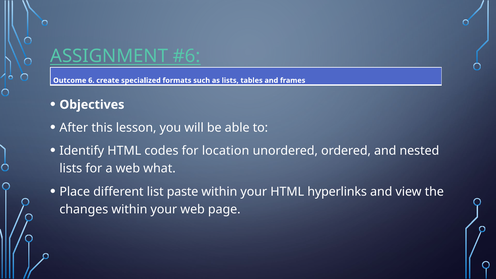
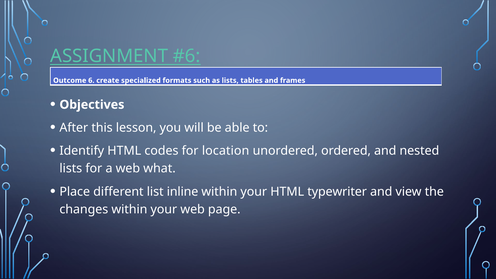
paste: paste -> inline (183, 192)
hyperlinks: hyperlinks -> typewriter (337, 192)
